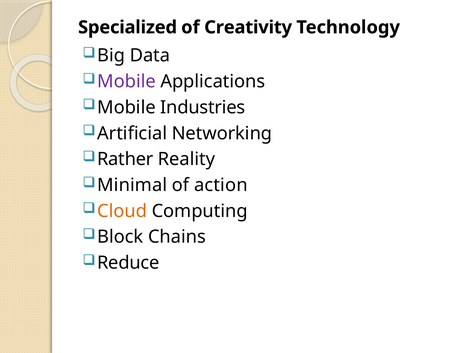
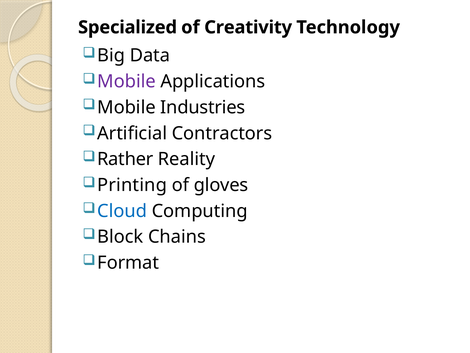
Networking: Networking -> Contractors (222, 133)
Minimal: Minimal -> Printing (132, 185)
action: action -> gloves (221, 185)
Cloud colour: orange -> blue (122, 211)
Reduce: Reduce -> Format (128, 262)
